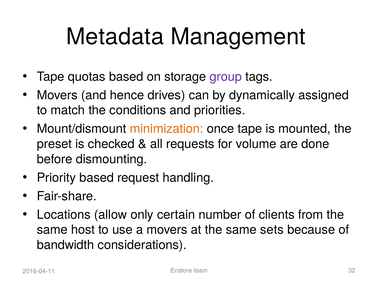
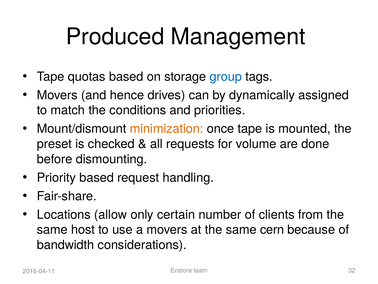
Metadata: Metadata -> Produced (115, 37)
group colour: purple -> blue (226, 76)
sets: sets -> cern (272, 229)
